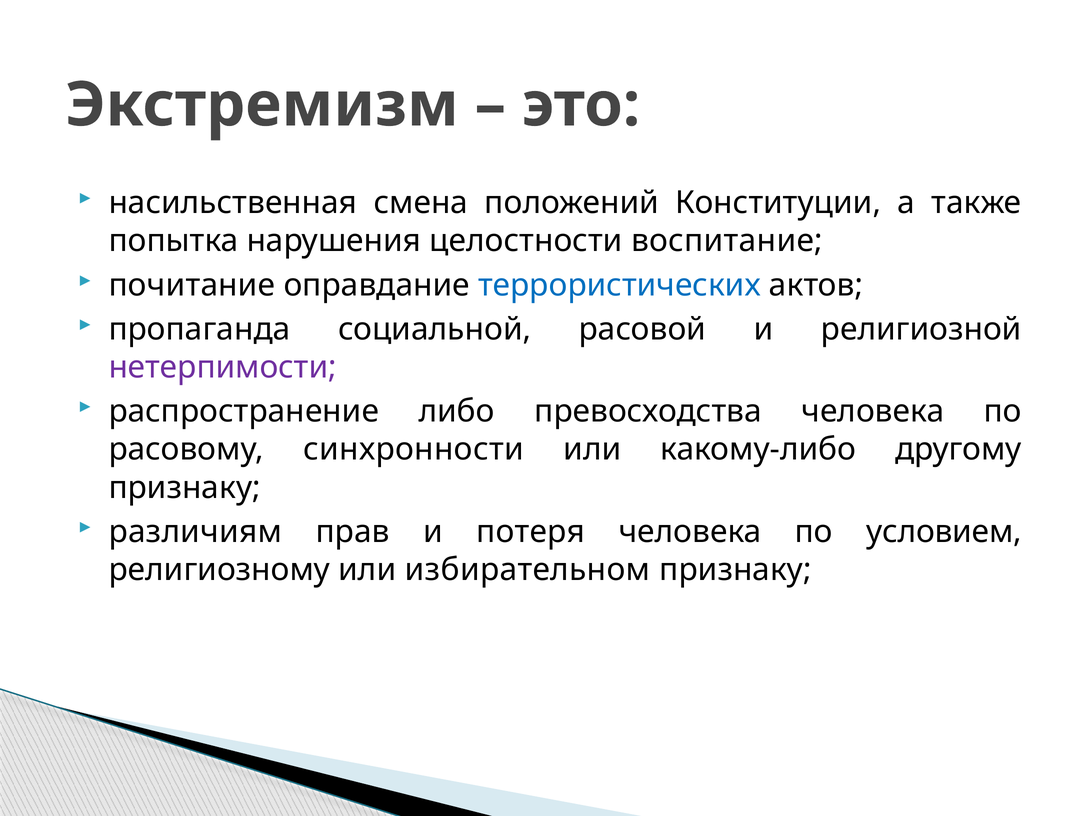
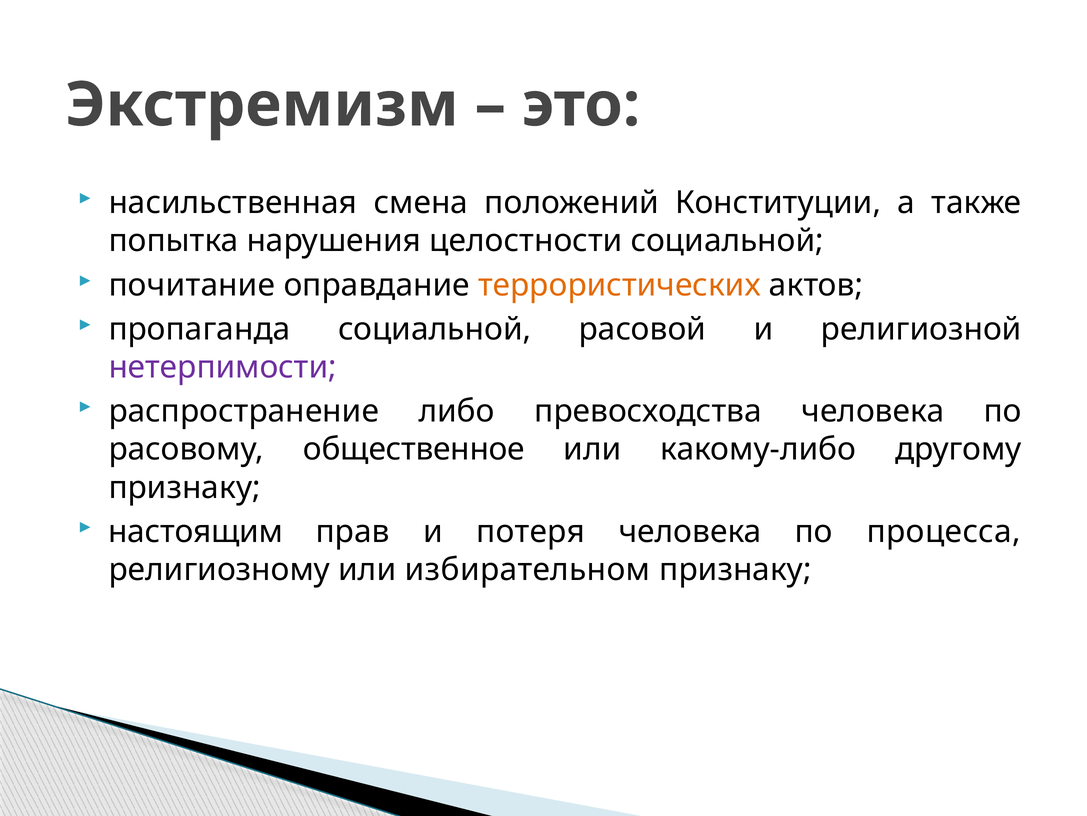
целостности воспитание: воспитание -> социальной (727, 241)
террористических colour: blue -> orange (619, 285)
синхронности: синхронности -> oбщественное (414, 449)
различиям: различиям -> настоящим (196, 531)
условием: условием -> процесса (944, 531)
